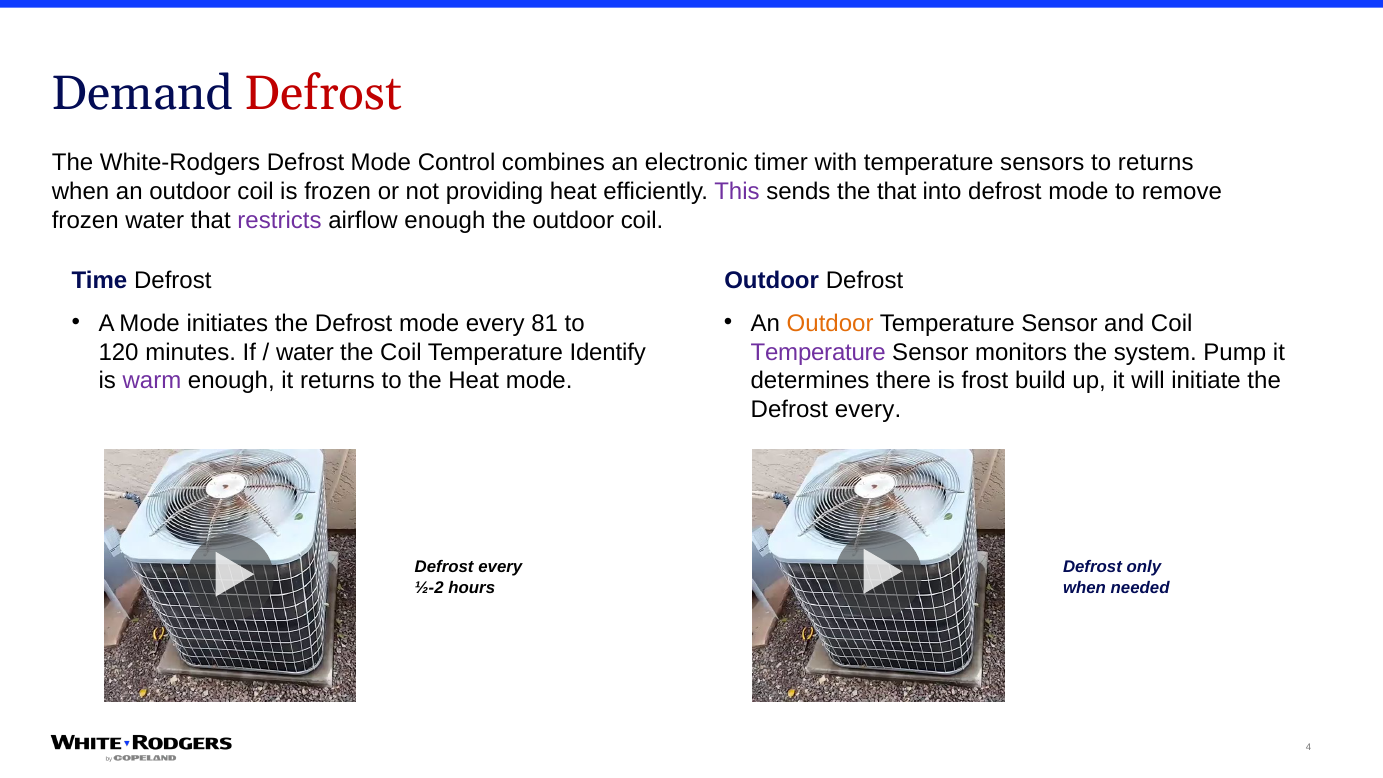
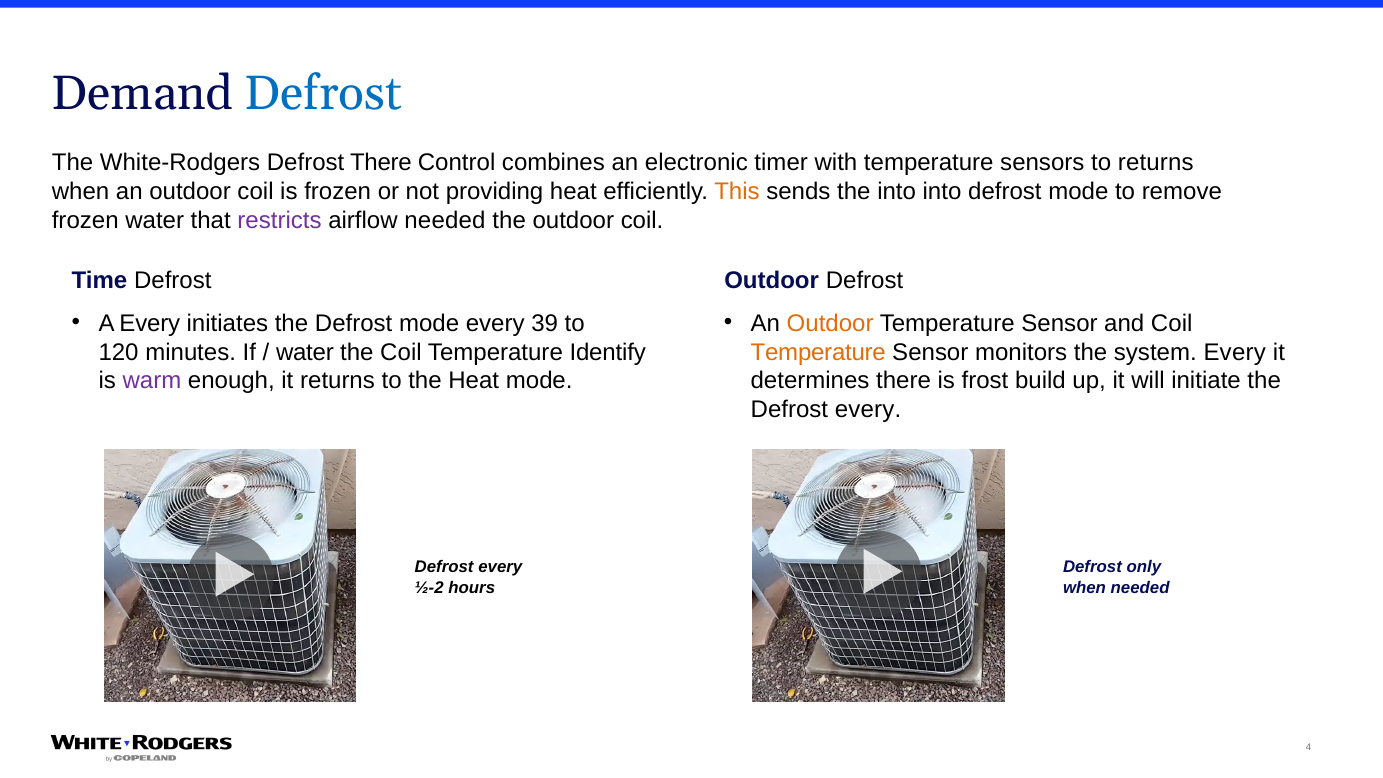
Defrost colour: red -> blue (323, 94)
White-Rodgers Defrost Mode: Mode -> There (381, 163)
This colour: purple -> orange (737, 192)
the that: that -> into (897, 192)
airflow enough: enough -> needed (445, 221)
A Mode: Mode -> Every (150, 323)
81: 81 -> 39 (545, 323)
Temperature colour: purple -> orange (818, 352)
system Pump: Pump -> Every (1235, 352)
